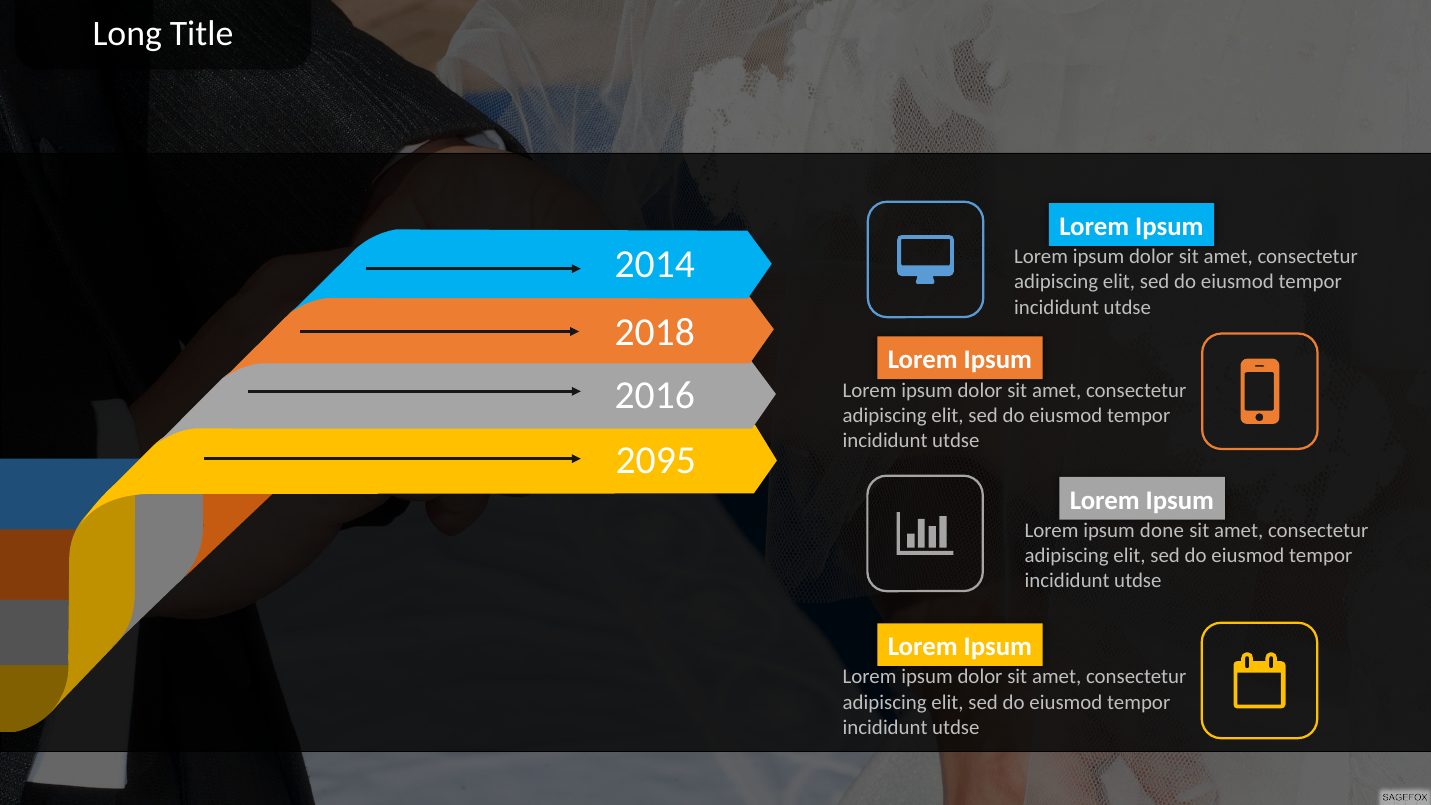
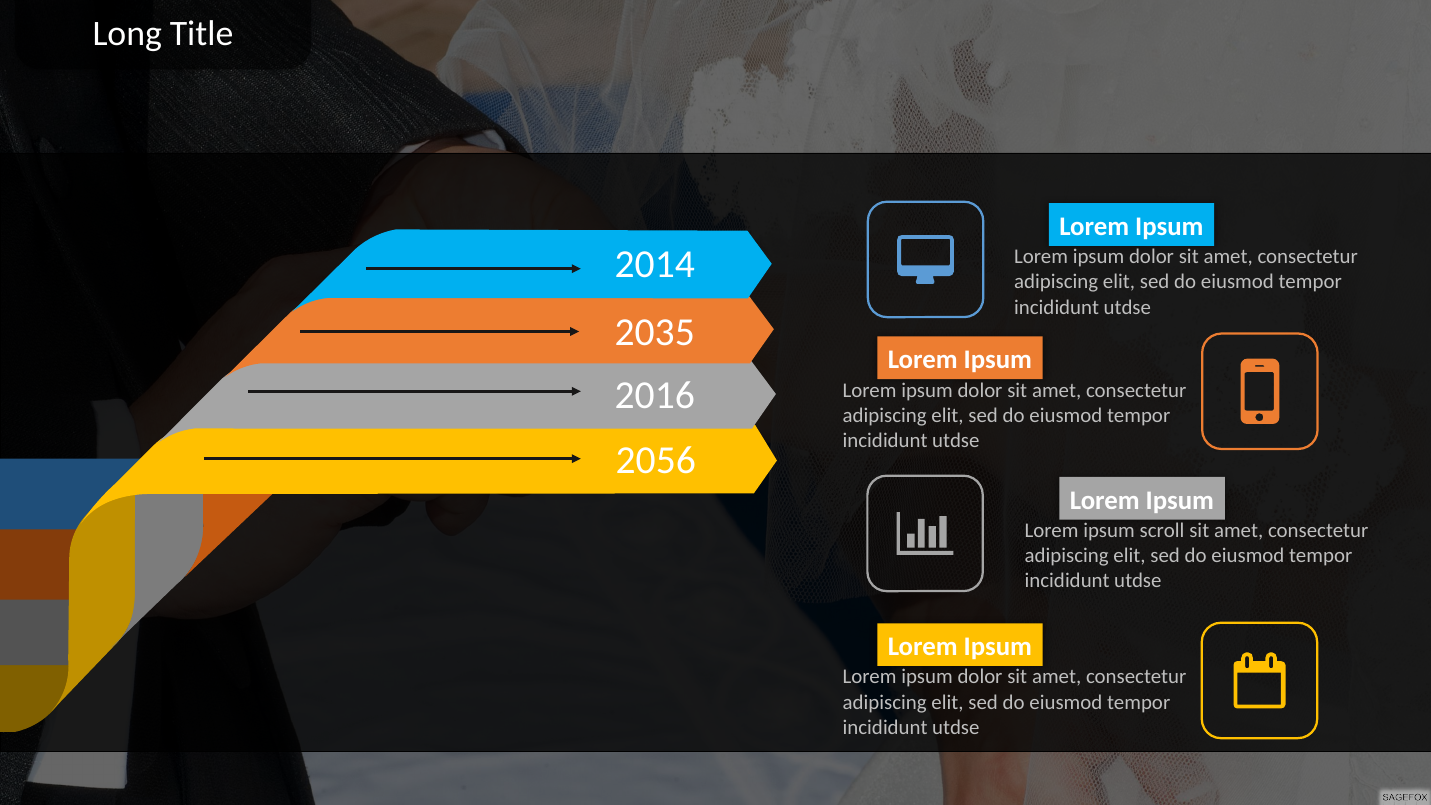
2018: 2018 -> 2035 (655, 333)
2095: 2095 -> 2056 (656, 460)
done: done -> scroll (1162, 531)
